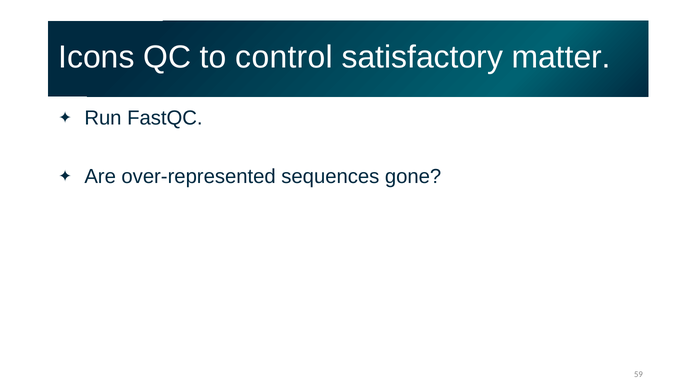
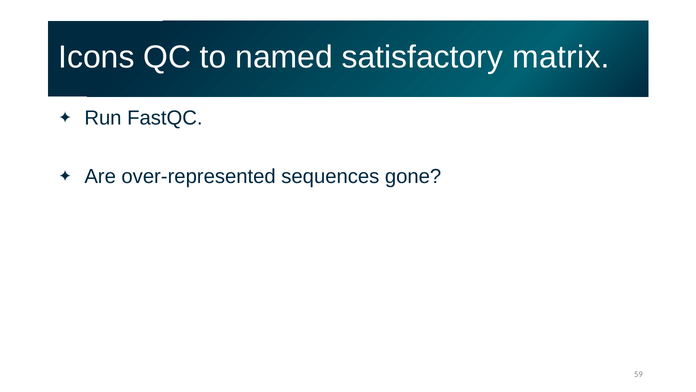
control: control -> named (284, 57)
matter: matter -> matrix (561, 57)
